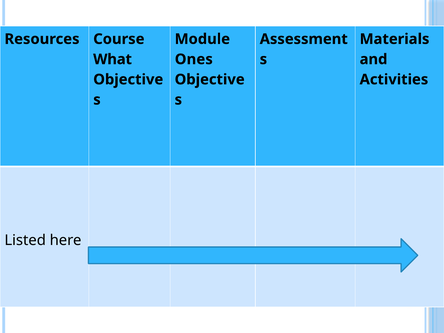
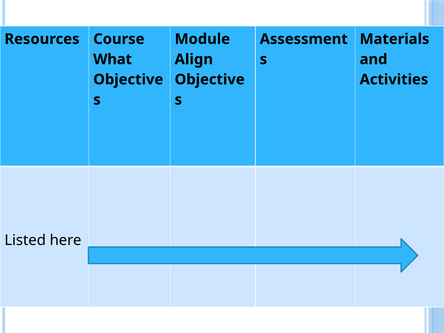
Ones: Ones -> Align (194, 59)
